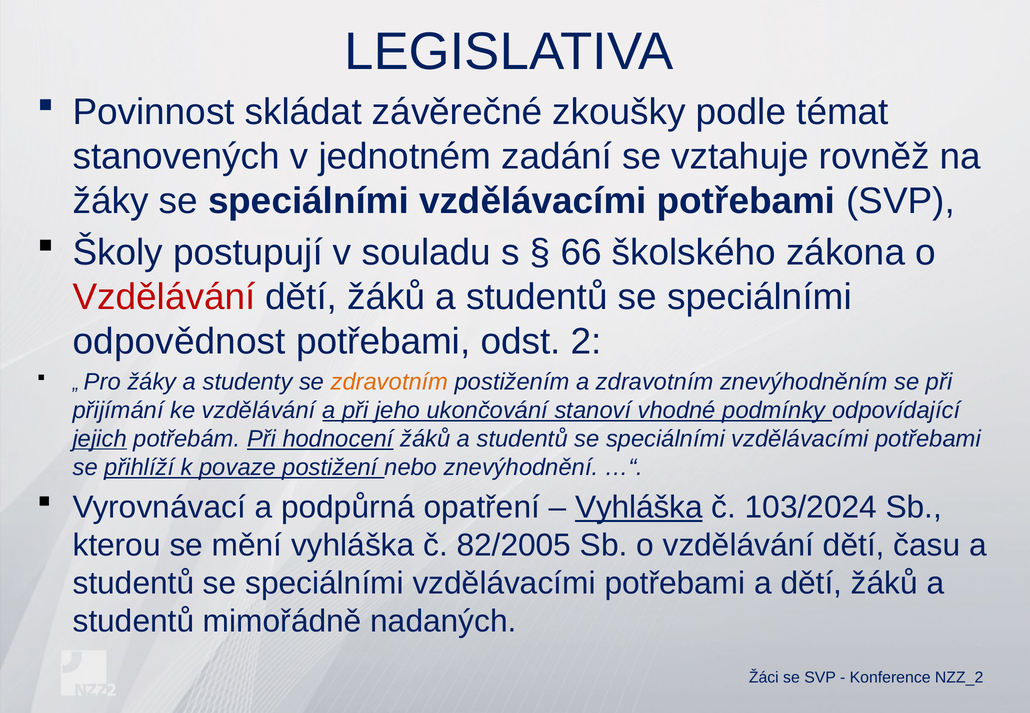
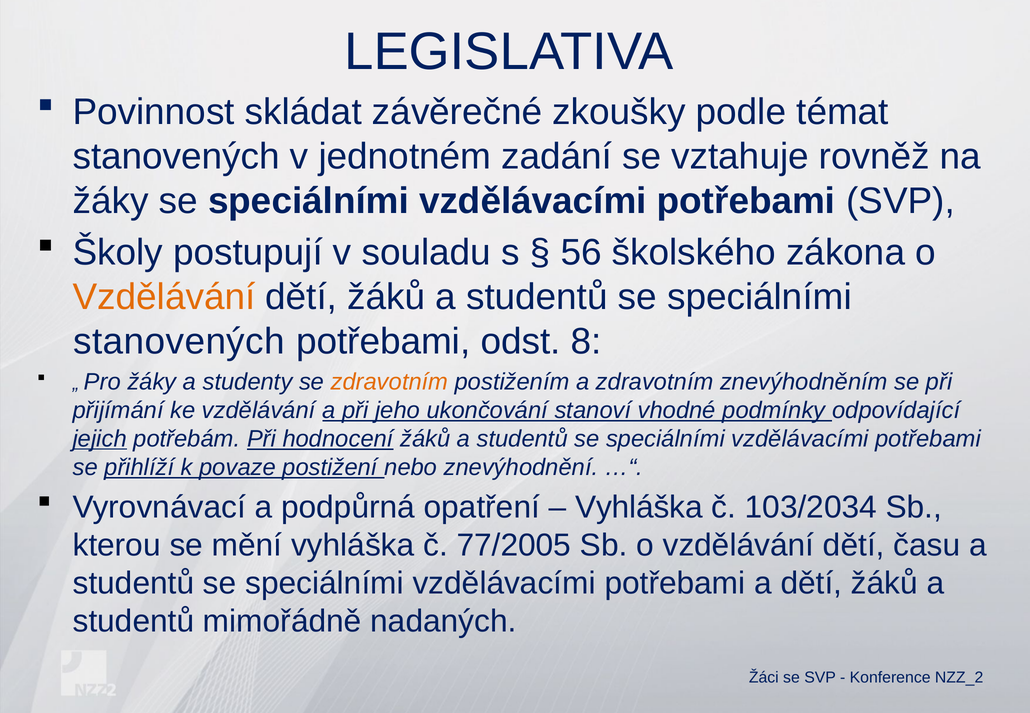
66: 66 -> 56 (581, 253)
Vzdělávání colour: red -> orange (164, 297)
odpovědnost: odpovědnost -> stanovených (179, 341)
2: 2 -> 8 (586, 341)
Vyhláška underline: present -> none (639, 507)
103/2024: 103/2024 -> 103/2034 (811, 507)
82/2005: 82/2005 -> 77/2005 (514, 546)
